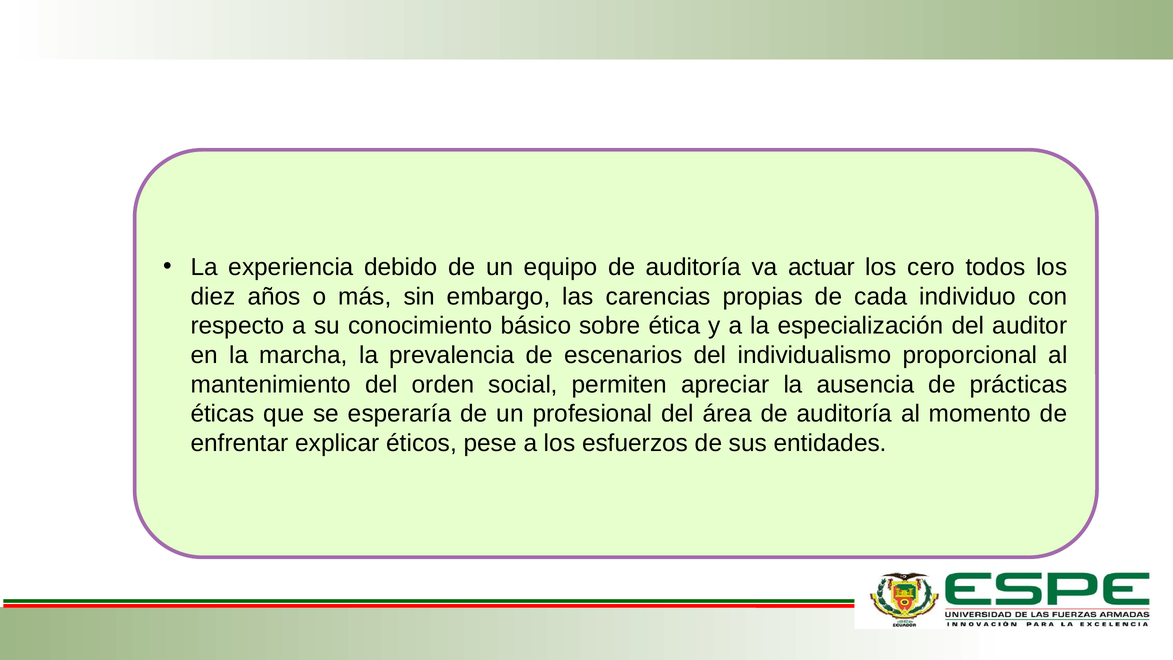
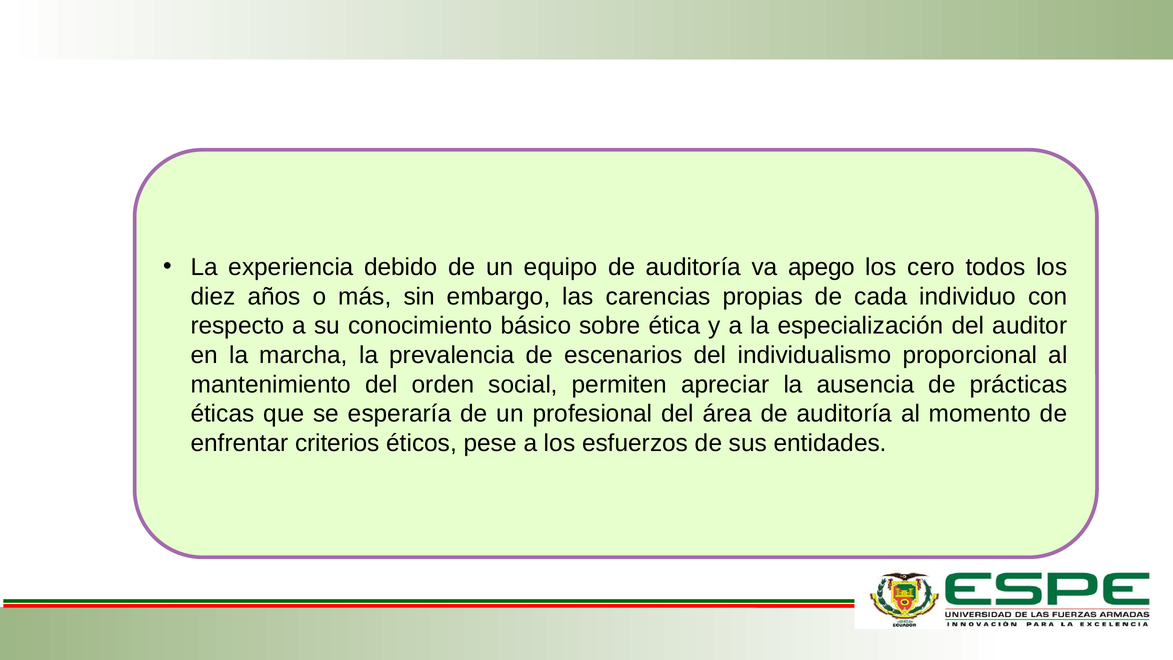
actuar: actuar -> apego (822, 267)
explicar: explicar -> criterios (337, 443)
